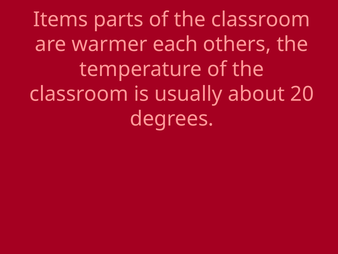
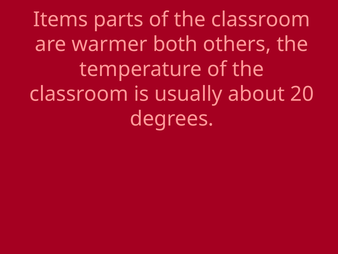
each: each -> both (175, 44)
